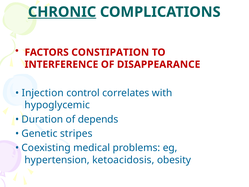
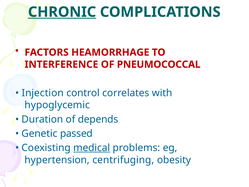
CONSTIPATION: CONSTIPATION -> HEAMORRHAGE (110, 52)
DISAPPEARANCE: DISAPPEARANCE -> PNEUMOCOCCAL (159, 64)
stripes: stripes -> passed (76, 133)
medical underline: none -> present (92, 148)
ketoacidosis: ketoacidosis -> centrifuging (123, 160)
